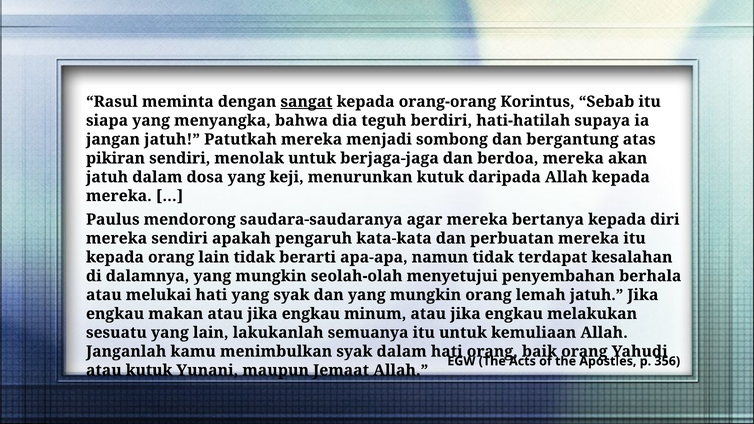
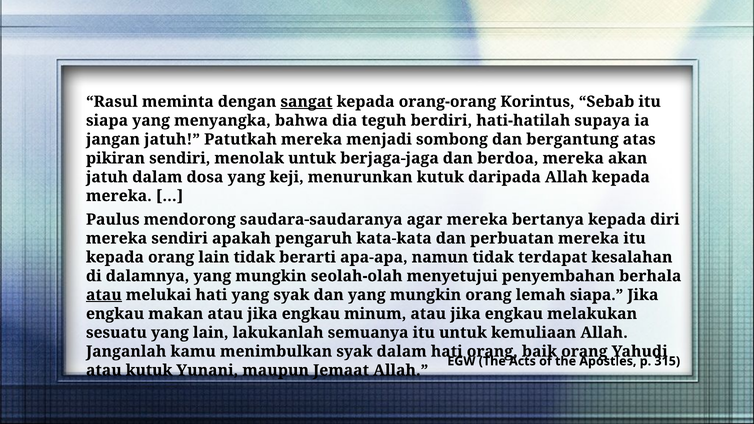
atau underline: none -> present (104, 295)
lemah jatuh: jatuh -> siapa (597, 295)
356: 356 -> 315 (667, 361)
